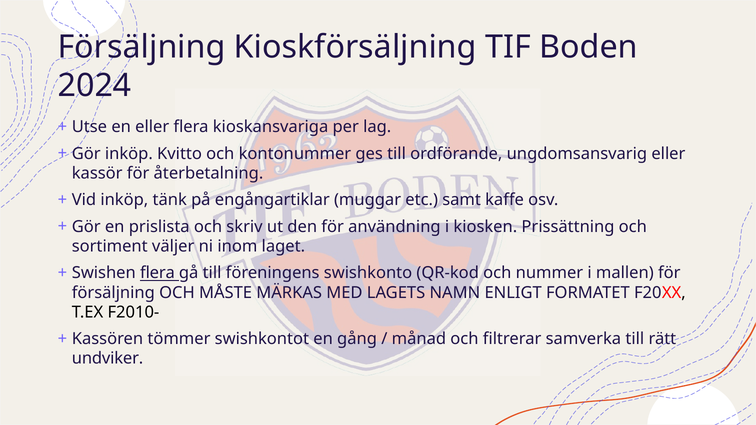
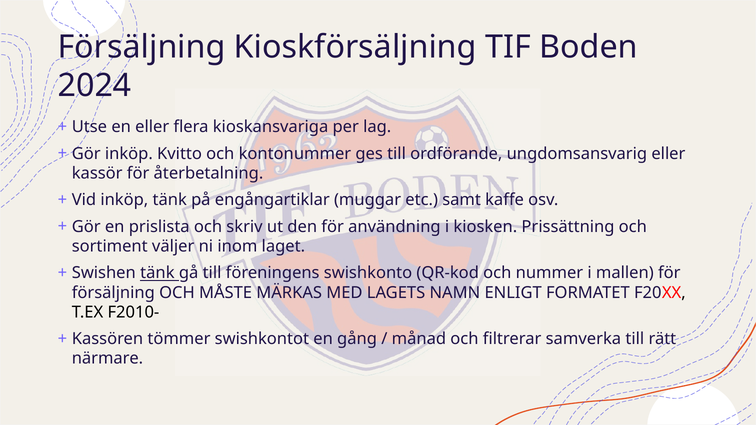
Swishen flera: flera -> tänk (157, 273)
undviker: undviker -> närmare (107, 359)
